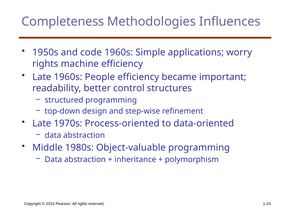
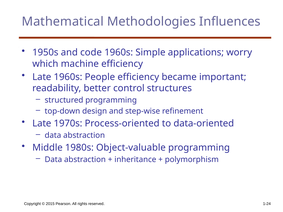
Completeness: Completeness -> Mathematical (63, 22)
rights: rights -> which (45, 64)
